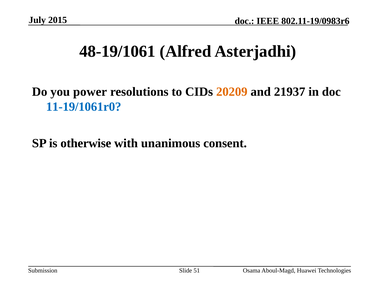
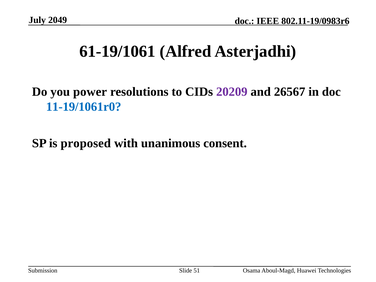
2015: 2015 -> 2049 (58, 20)
48-19/1061: 48-19/1061 -> 61-19/1061 (117, 51)
20209 colour: orange -> purple (232, 92)
21937: 21937 -> 26567 (290, 92)
otherwise: otherwise -> proposed (86, 143)
